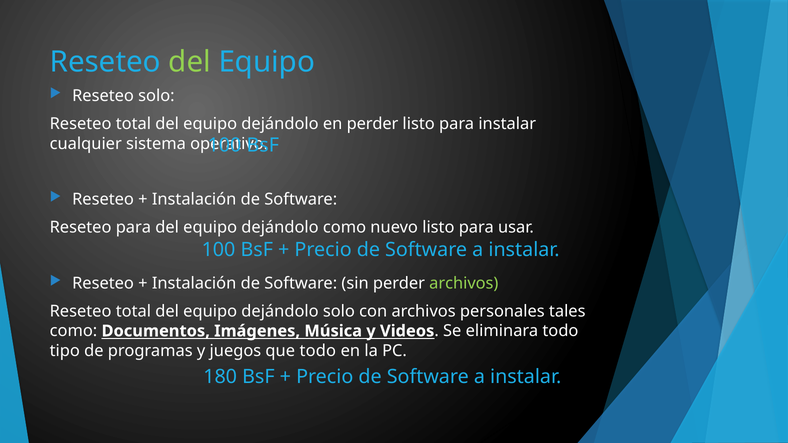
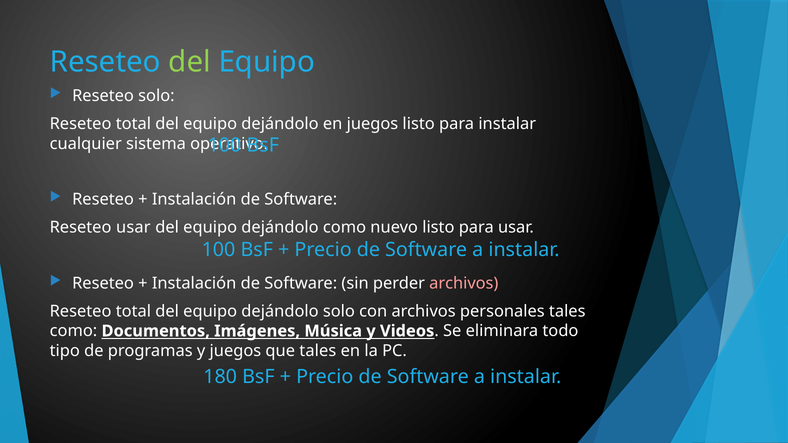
en perder: perder -> juegos (372, 124)
Reseteo para: para -> usar (133, 228)
archivos colour: light green -> pink (464, 283)
que todo: todo -> tales (318, 351)
